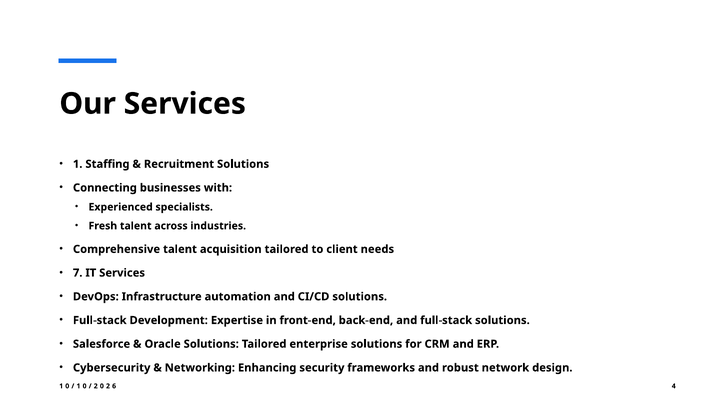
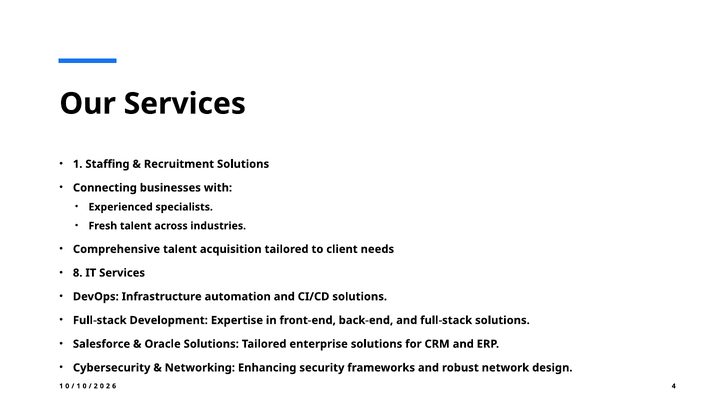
7: 7 -> 8 (78, 273)
